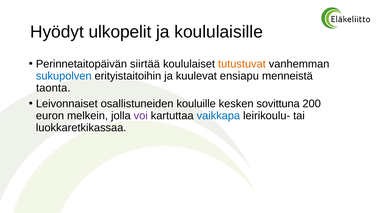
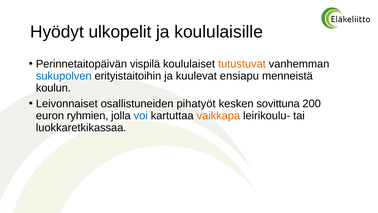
siirtää: siirtää -> vispilä (145, 64)
taonta: taonta -> koulun (53, 88)
kouluille: kouluille -> pihatyöt (196, 104)
melkein: melkein -> ryhmien (88, 115)
voi colour: purple -> blue (141, 115)
vaikkapa colour: blue -> orange (218, 115)
